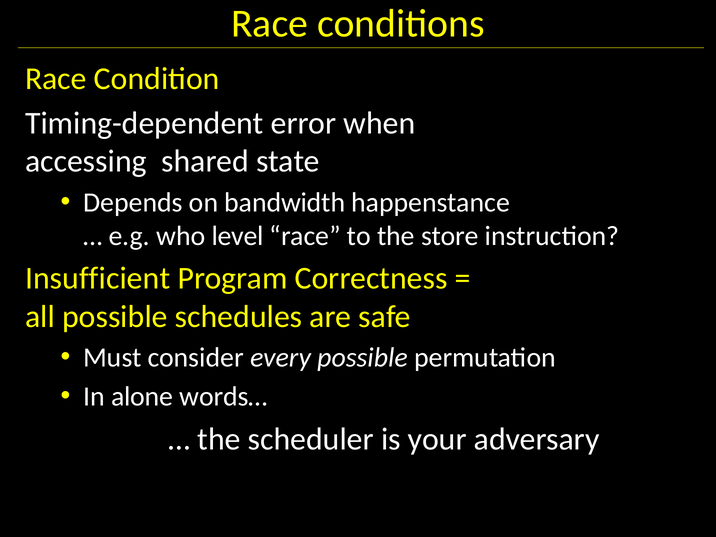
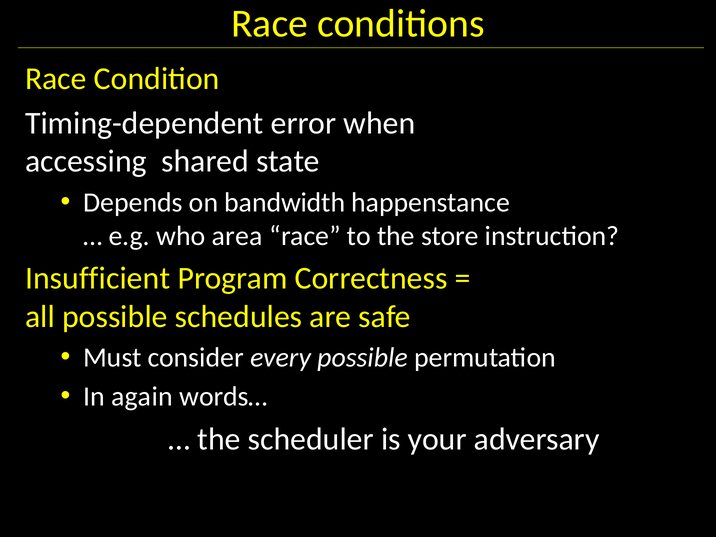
level: level -> area (237, 236)
alone: alone -> again (142, 397)
